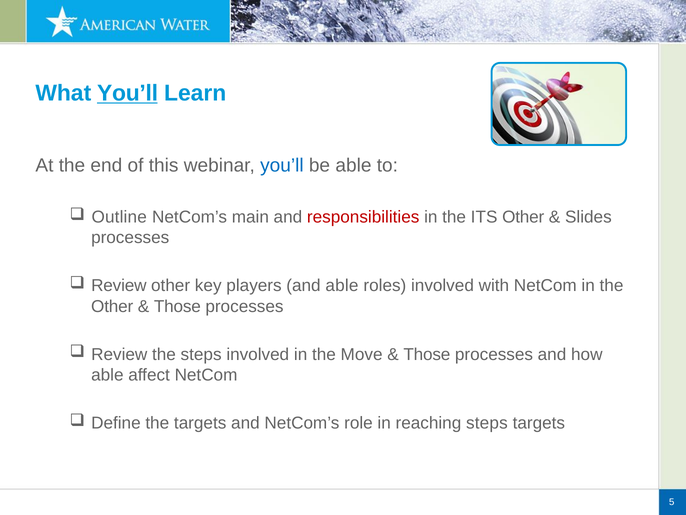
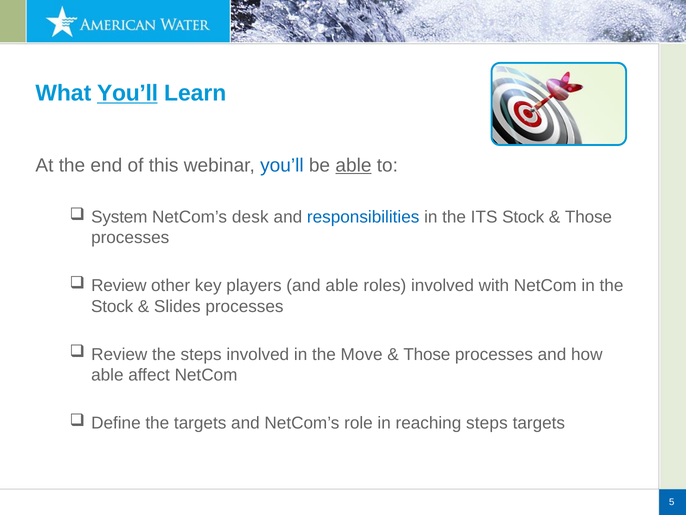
able underline: none -> present (353, 165)
Outline: Outline -> System (119, 217)
main: main -> desk (250, 217)
responsibilities colour: red -> blue (363, 217)
ITS Other: Other -> Stock (523, 217)
Slides: Slides -> Those (588, 217)
Other: Other -> Stock (112, 306)
Those: Those -> Slides (177, 306)
